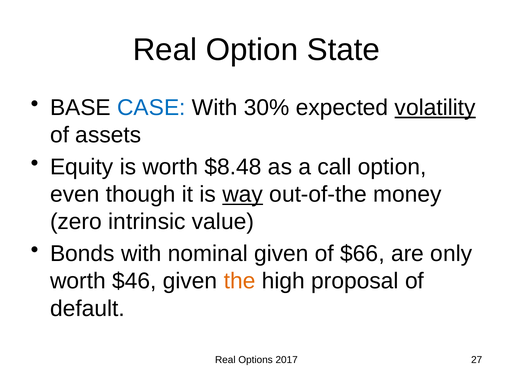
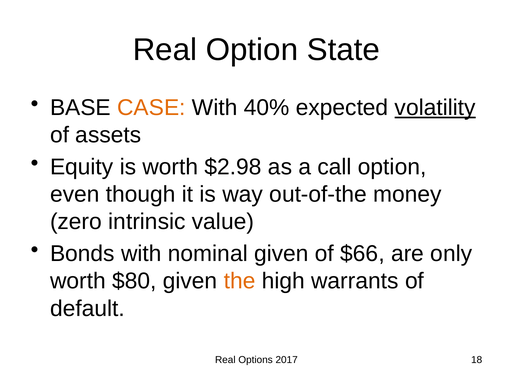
CASE colour: blue -> orange (151, 108)
30%: 30% -> 40% (267, 108)
$8.48: $8.48 -> $2.98 (233, 167)
way underline: present -> none (243, 194)
$46: $46 -> $80 (134, 281)
proposal: proposal -> warrants (355, 281)
27: 27 -> 18 (477, 360)
